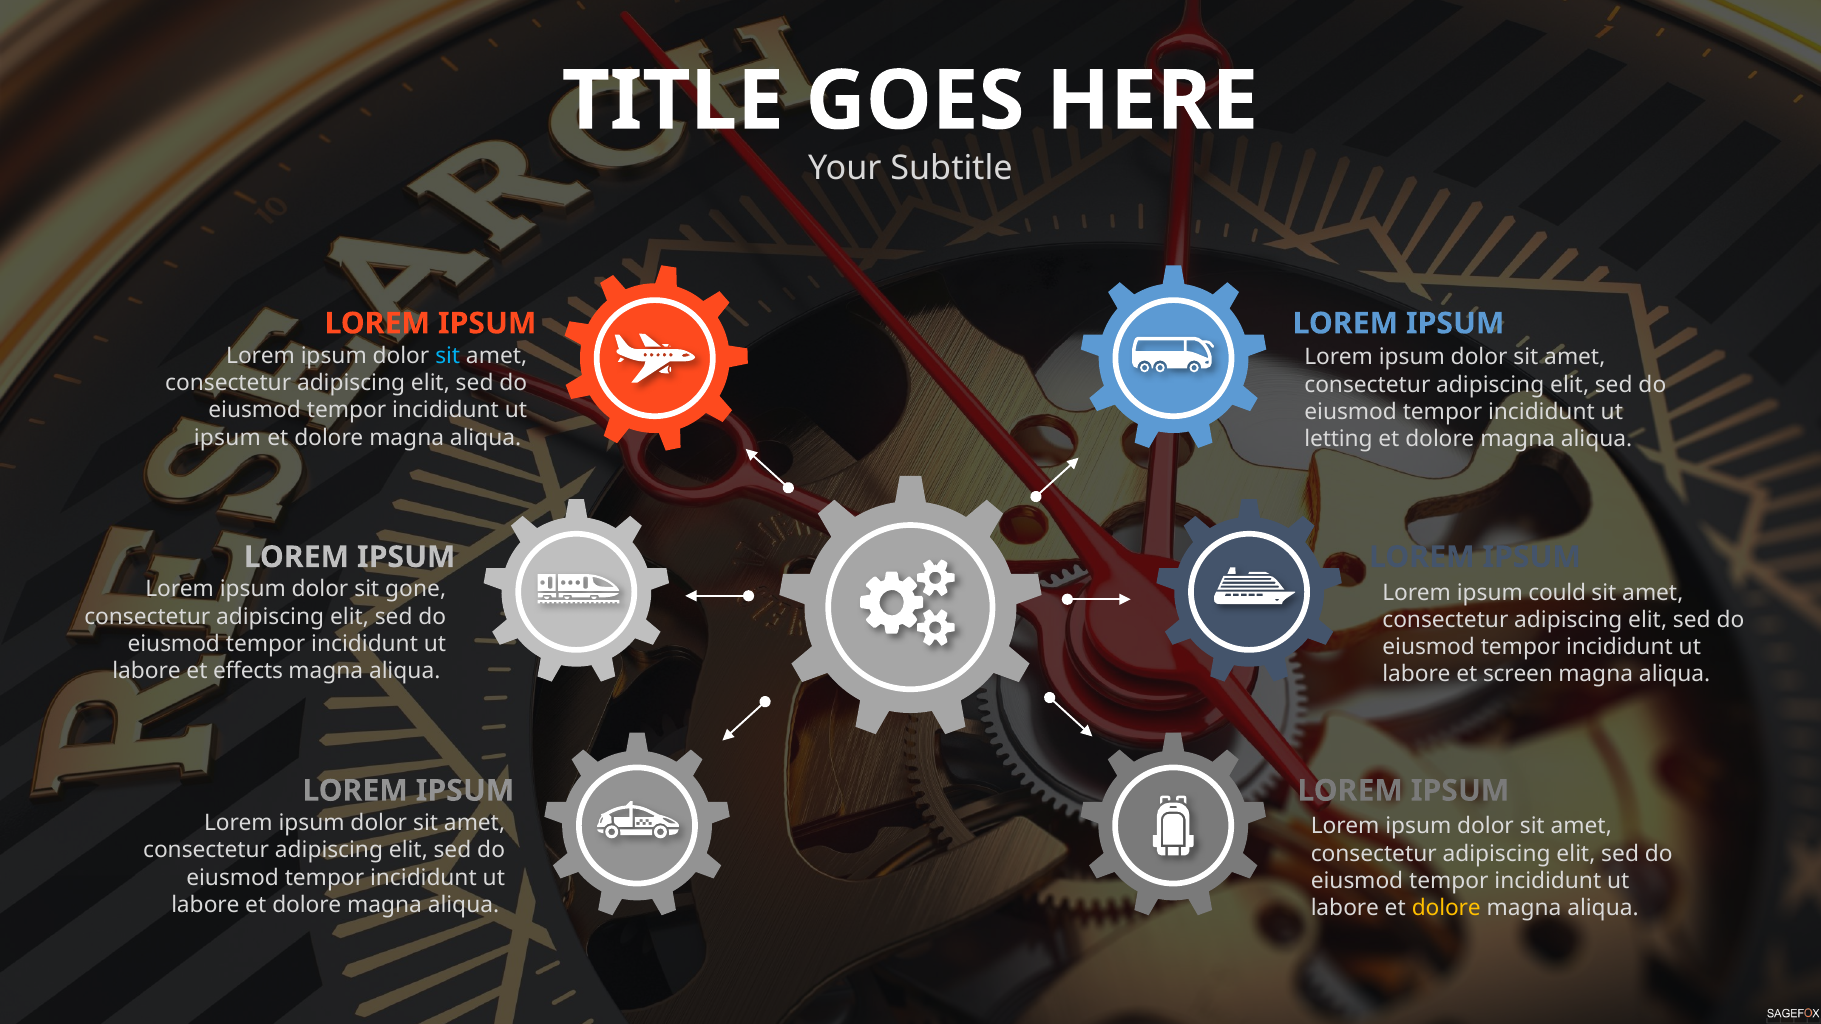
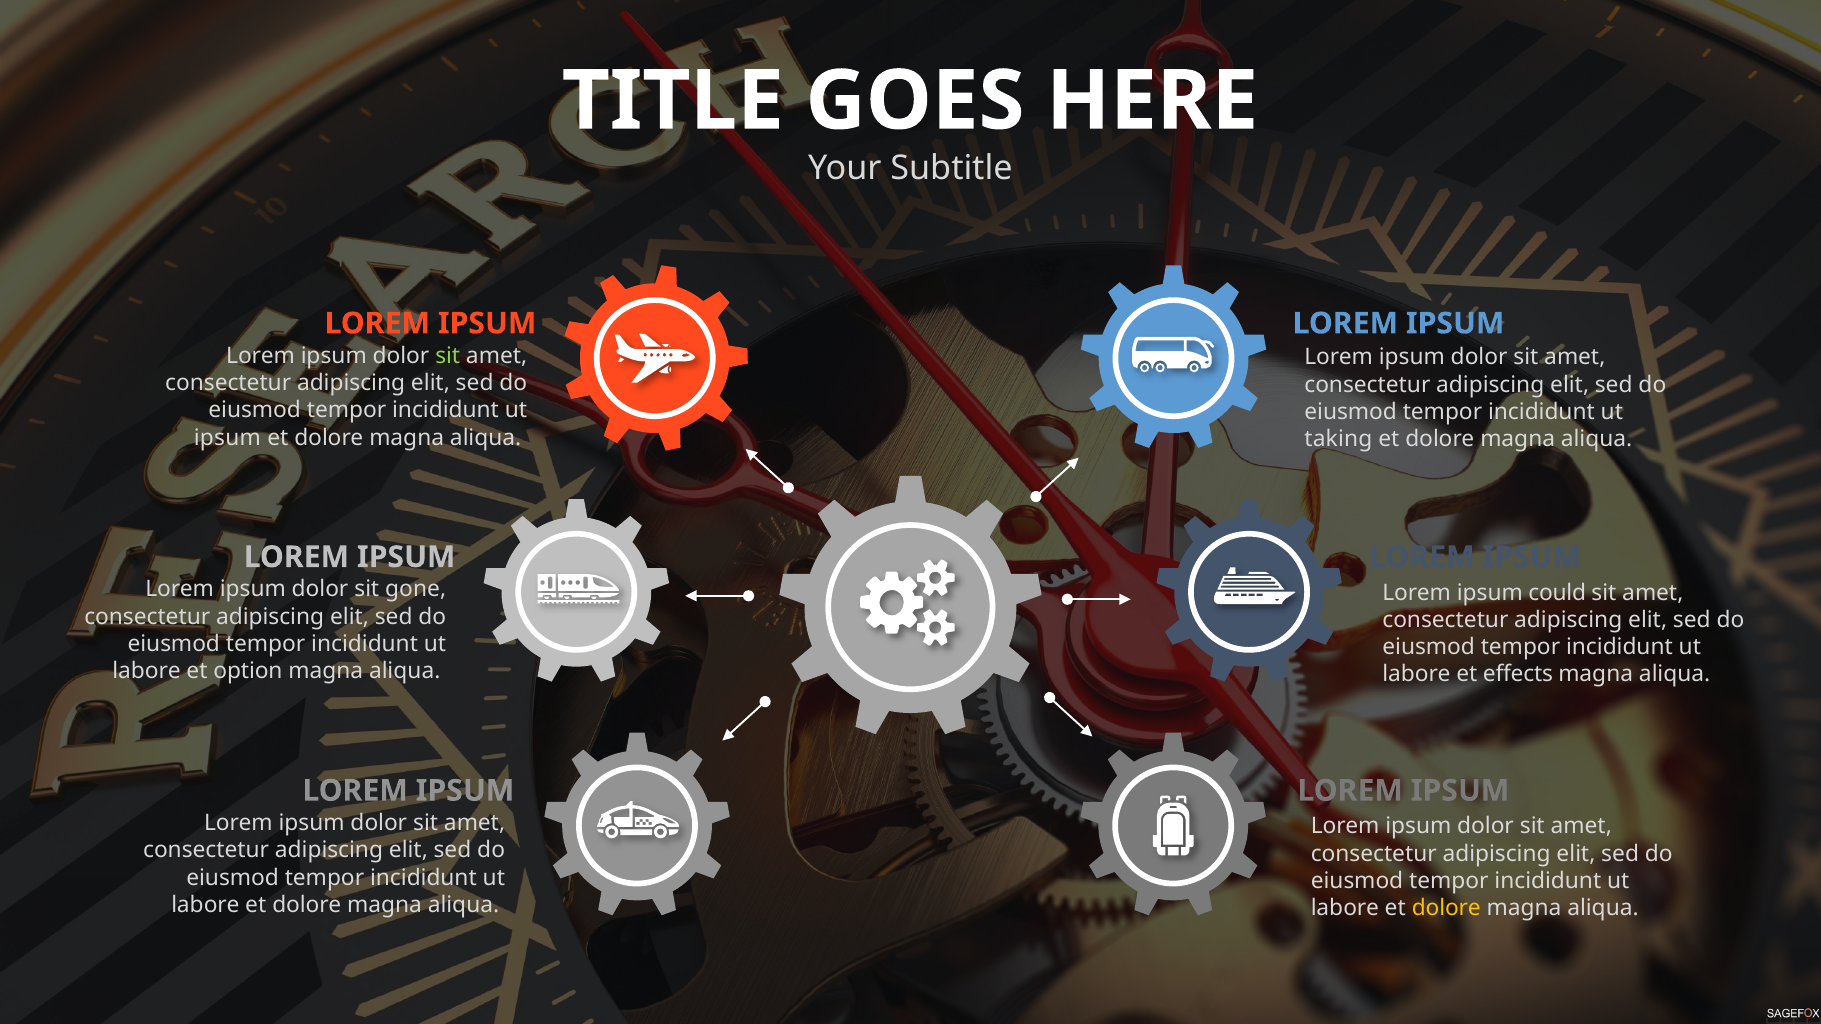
sit colour: light blue -> light green (448, 356)
letting: letting -> taking (1338, 439)
effects: effects -> option (248, 671)
screen: screen -> effects (1518, 675)
